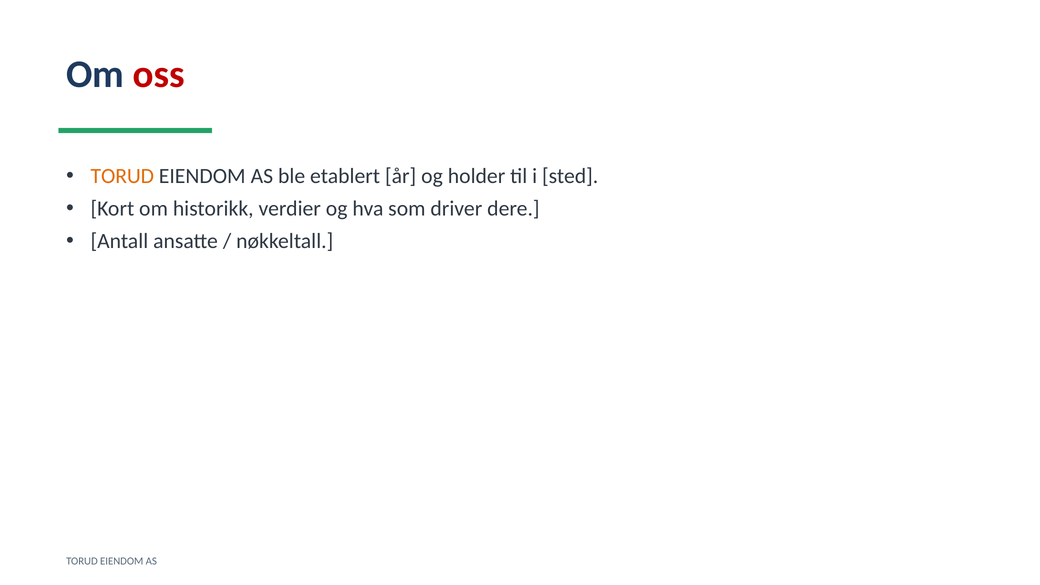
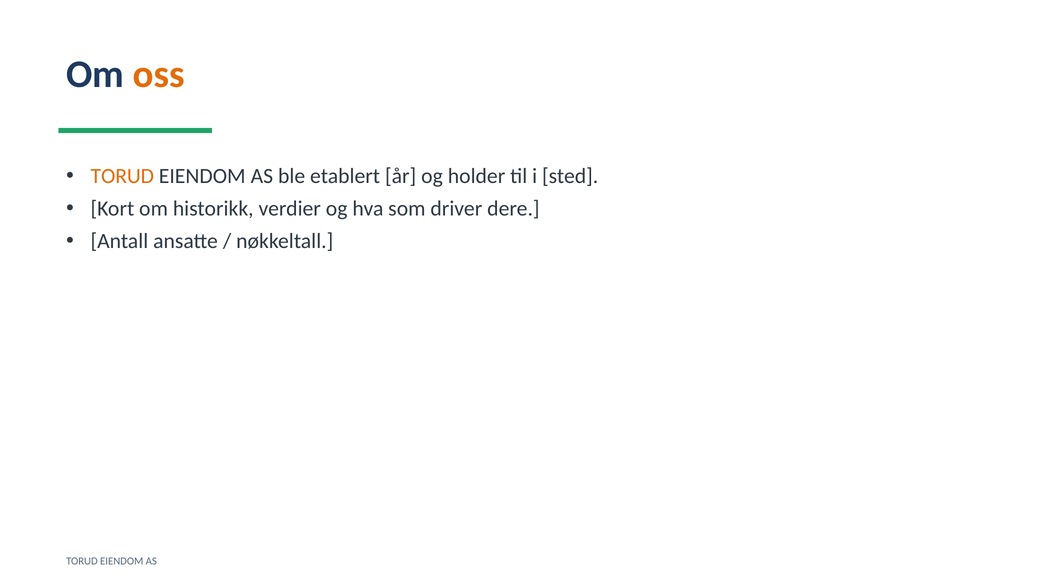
oss colour: red -> orange (159, 74)
